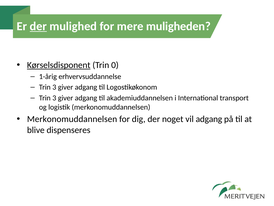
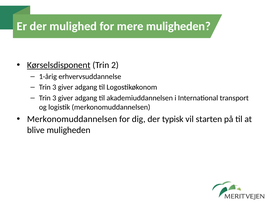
der underline: present -> none (38, 26)
0: 0 -> 2 (115, 65)
noget: noget -> typisk (173, 119)
vil adgang: adgang -> starten (209, 119)
blive dispenseres: dispenseres -> muligheden (69, 130)
